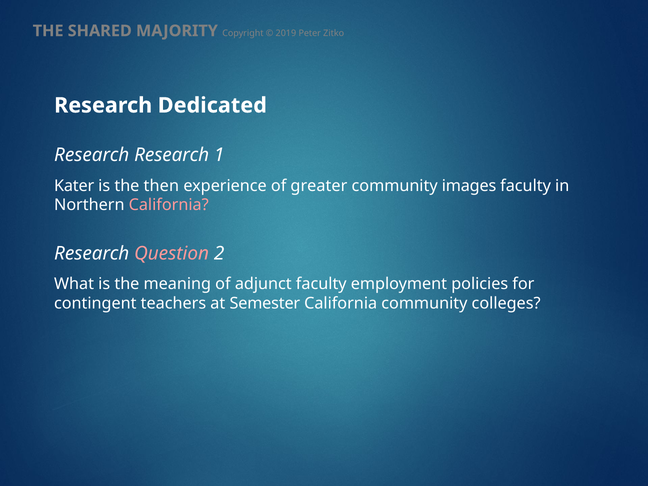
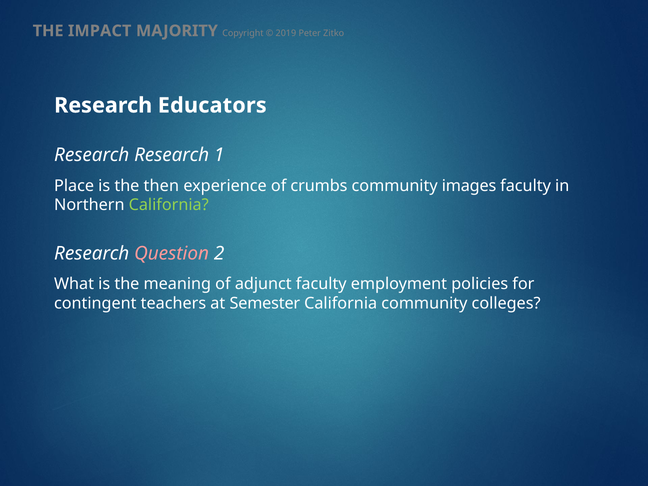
SHARED: SHARED -> IMPACT (100, 31)
Dedicated: Dedicated -> Educators (212, 105)
Kater: Kater -> Place (74, 186)
greater: greater -> crumbs (319, 186)
California colour: pink -> light green (169, 205)
